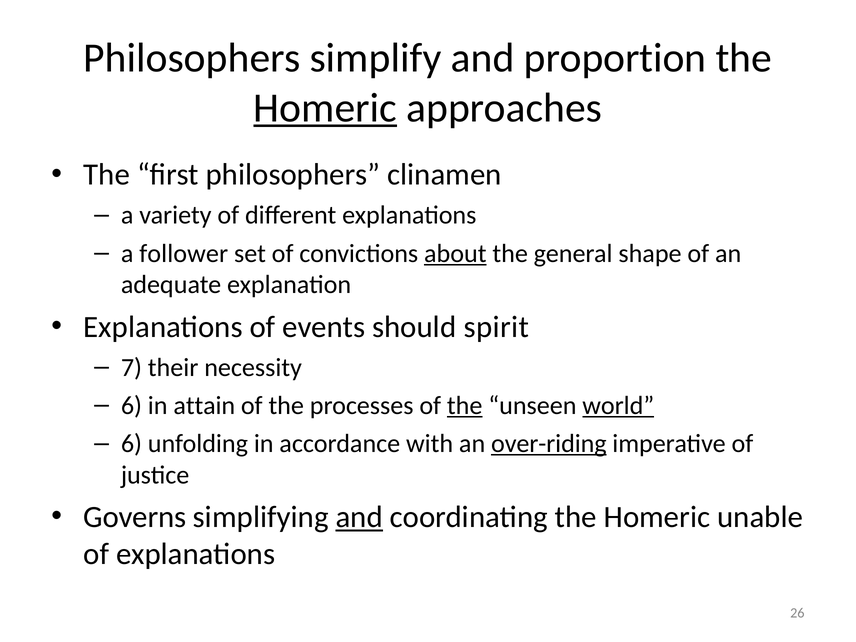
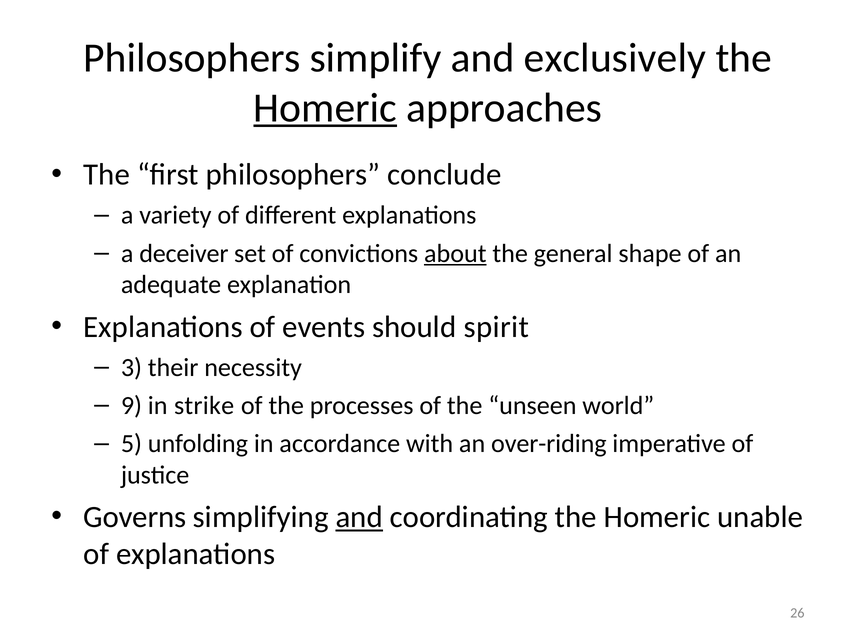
proportion: proportion -> exclusively (615, 58)
clinamen: clinamen -> conclude (444, 175)
follower: follower -> deceiver (184, 253)
7: 7 -> 3 (131, 368)
6: 6 -> 9 (131, 406)
attain: attain -> strike (204, 406)
the underline: present -> none (465, 406)
world underline: present -> none (618, 406)
6: 6 -> 5 (131, 444)
over-riding underline: present -> none (549, 444)
